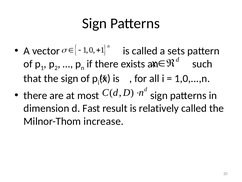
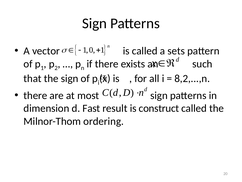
1,0,...,n: 1,0,...,n -> 8,2,...,n (192, 78)
relatively: relatively -> construct (159, 108)
increase: increase -> ordering (104, 121)
